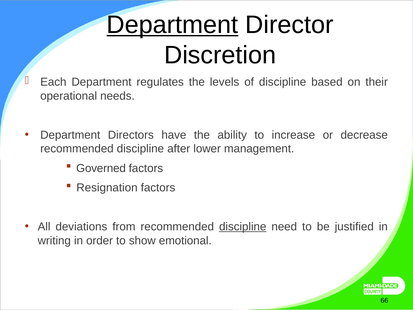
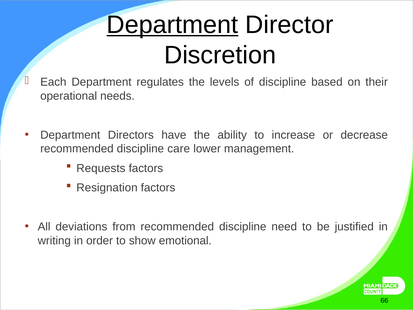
after: after -> care (179, 149)
Governed: Governed -> Requests (101, 168)
discipline underline: present -> none (243, 227)
